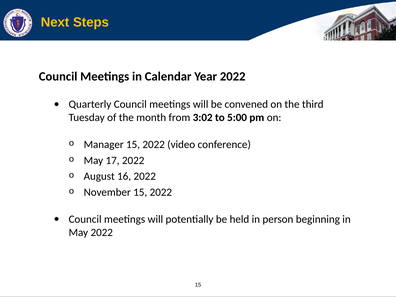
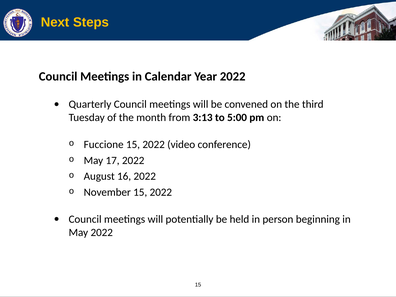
3:02: 3:02 -> 3:13 (203, 117)
Manager: Manager -> Fuccione (104, 144)
